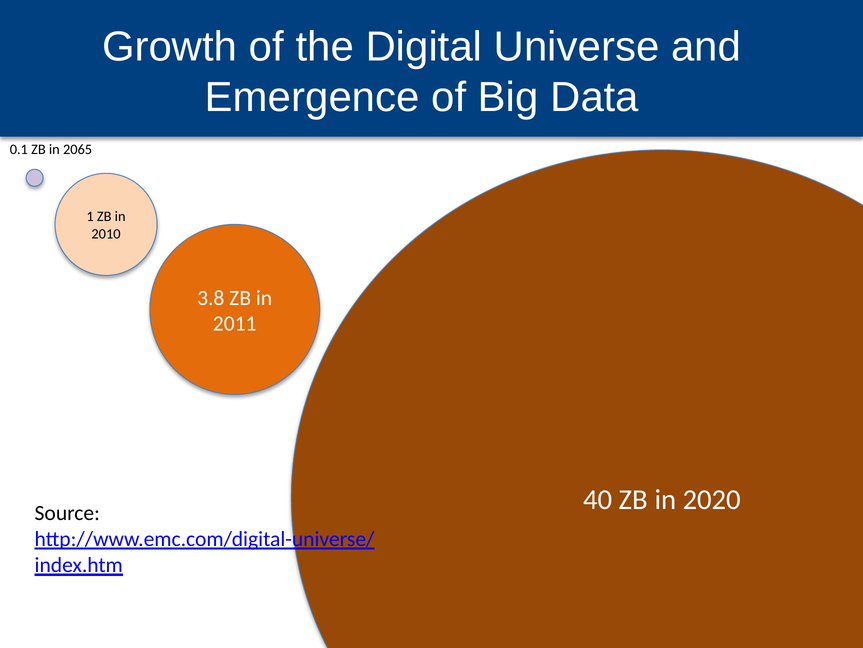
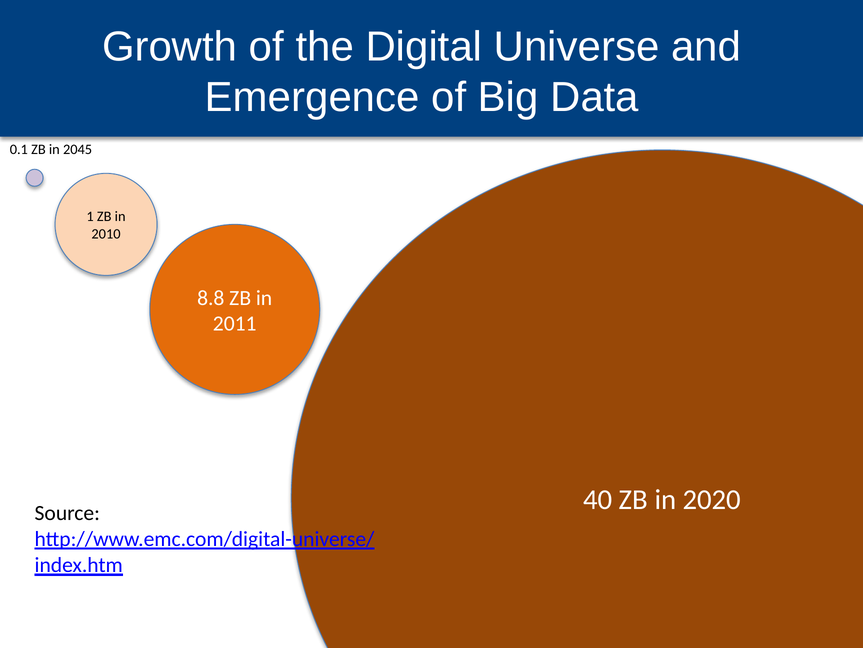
2065: 2065 -> 2045 (78, 149)
3.8: 3.8 -> 8.8 (211, 298)
